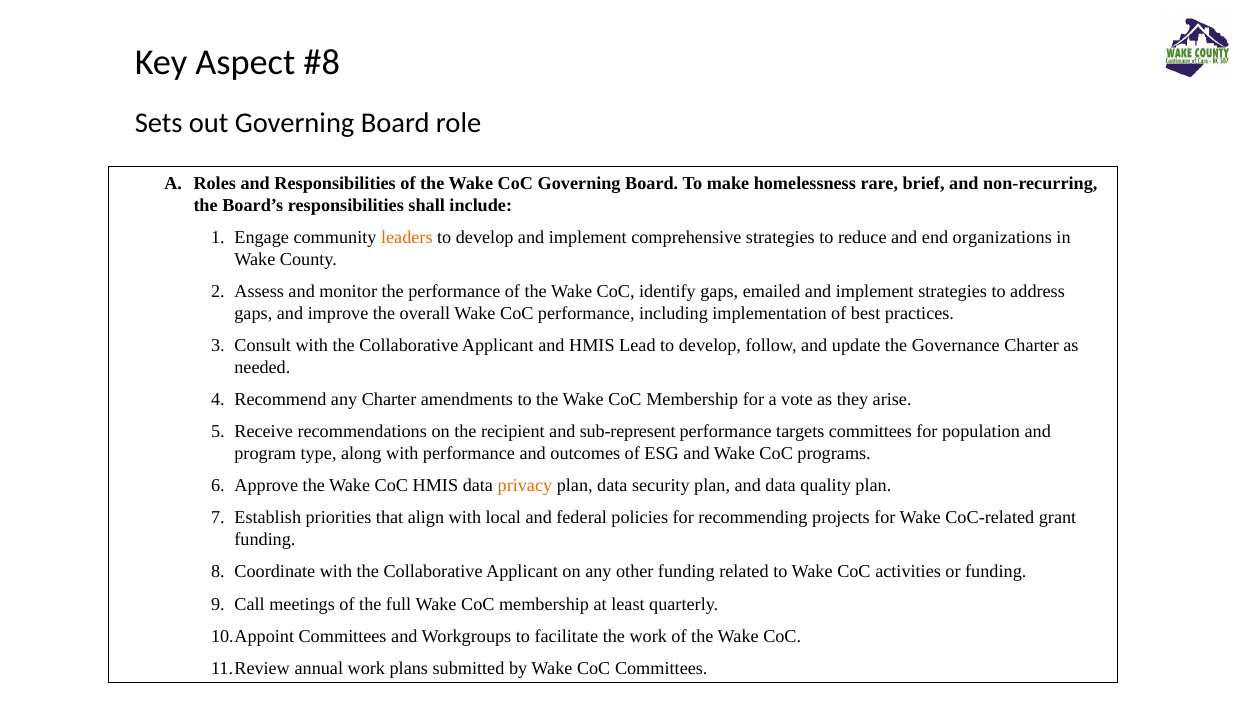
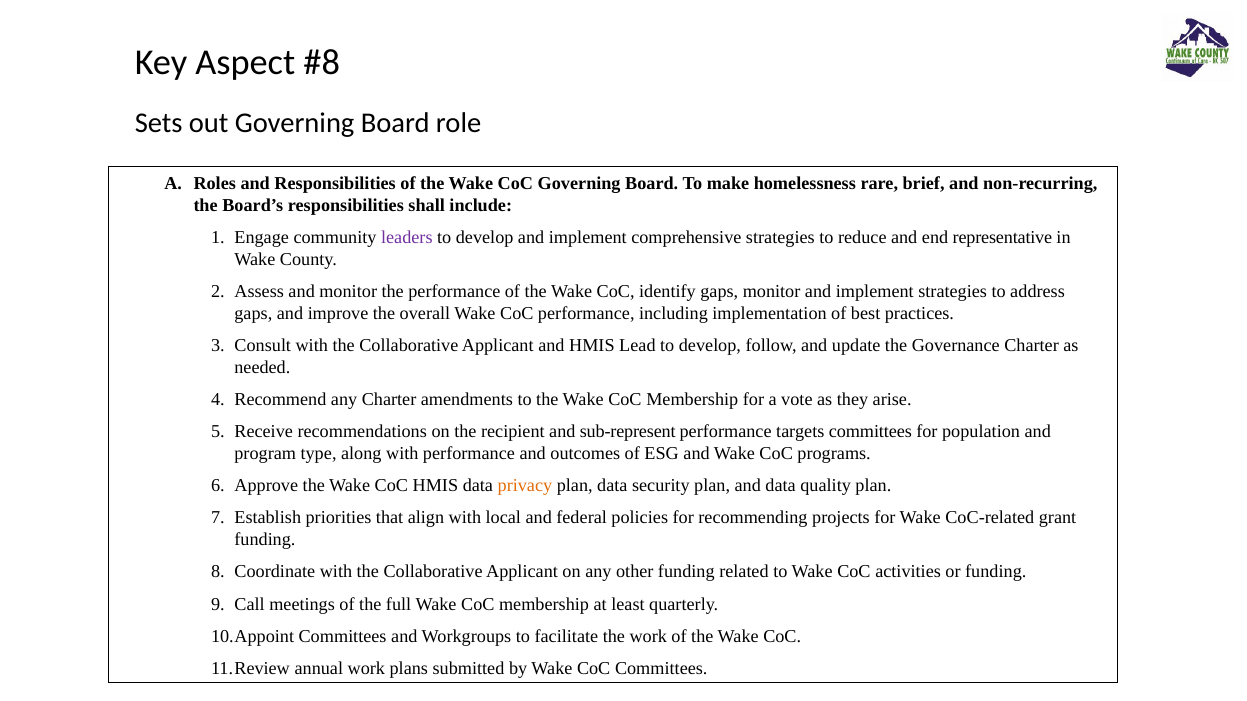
leaders colour: orange -> purple (407, 238)
organizations: organizations -> representative (1002, 238)
gaps emailed: emailed -> monitor (772, 292)
